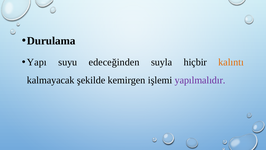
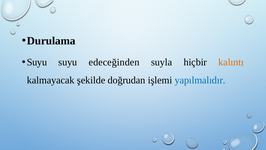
Yapı: Yapı -> Suyu (37, 62)
kemirgen: kemirgen -> doğrudan (127, 80)
yapılmalıdır colour: purple -> blue (200, 80)
